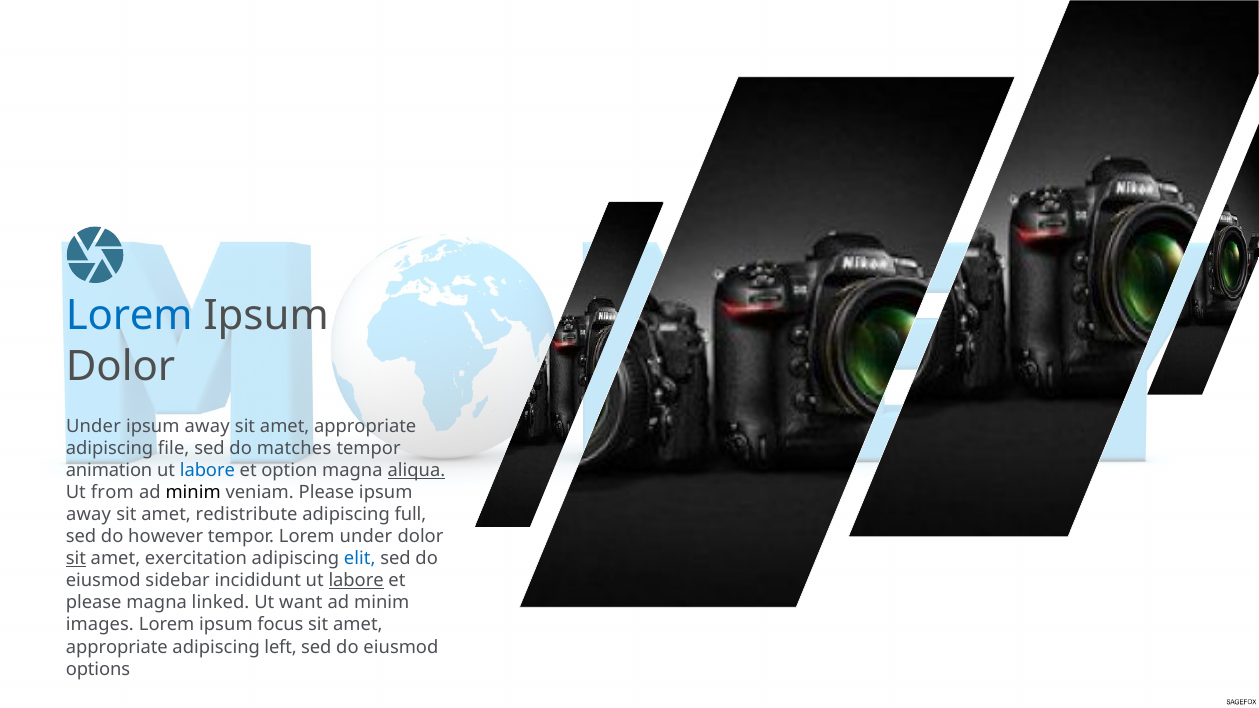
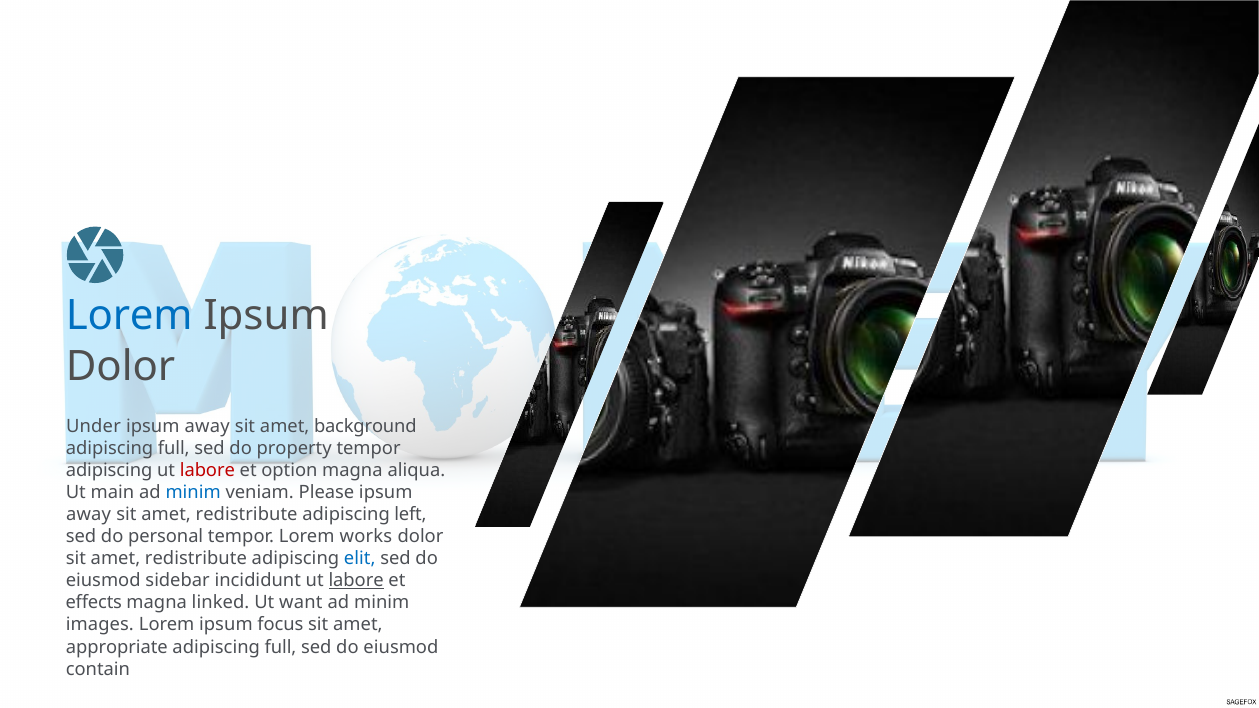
appropriate: appropriate -> background (365, 427)
file: file -> full (174, 449)
matches: matches -> property (294, 449)
animation: animation -> adipiscing (109, 471)
labore colour: blue -> red (207, 471)
aliqua underline: present -> none (416, 471)
from: from -> main (112, 493)
minim colour: black -> blue (193, 493)
full: full -> left (410, 515)
however: however -> personal (166, 537)
Lorem under: under -> works (366, 537)
sit underline: present -> none (76, 559)
exercitation: exercitation -> redistribute (196, 559)
please: please -> effects (94, 603)
left: left -> full (281, 647)
options: options -> contain (98, 669)
